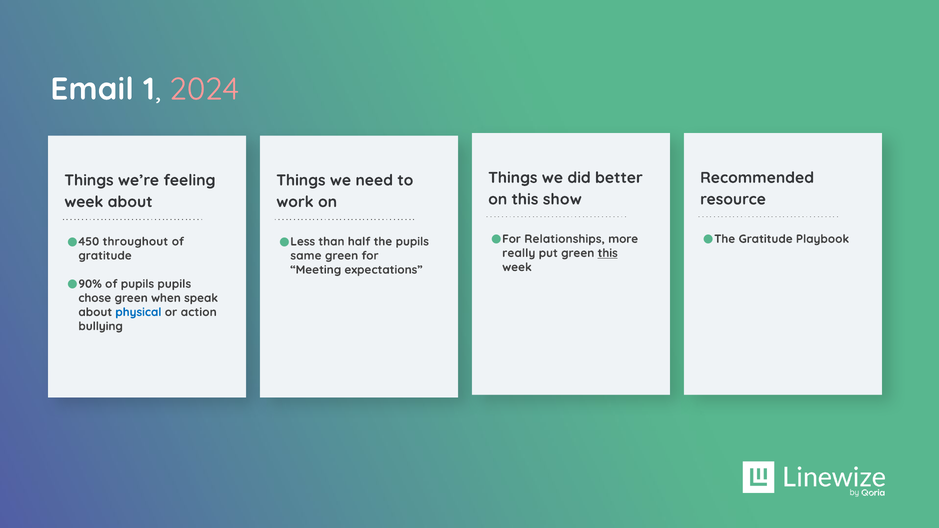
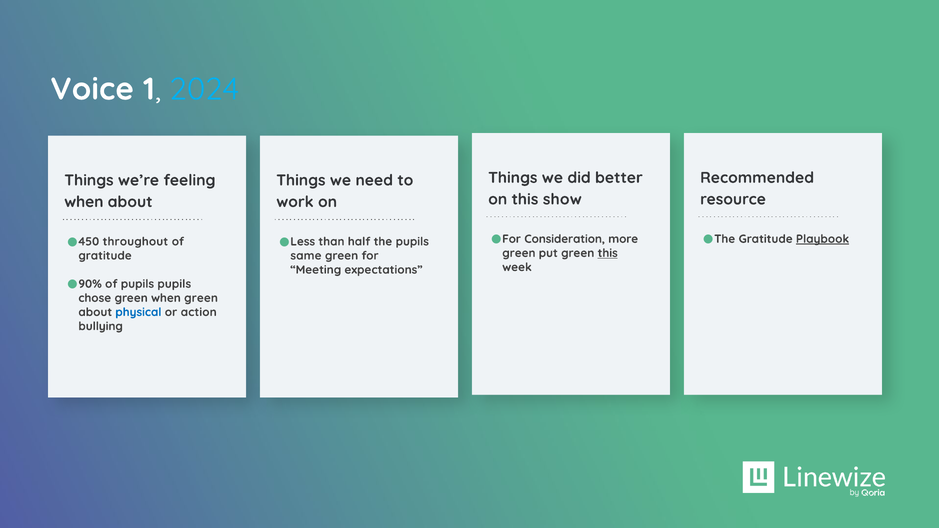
Email: Email -> Voice (92, 89)
2024 colour: pink -> light blue (204, 89)
week: week -> when (84, 202)
Relationships: Relationships -> Consideration (565, 239)
Playbook underline: none -> present (823, 239)
really: really -> green (519, 253)
when speak: speak -> green (201, 298)
